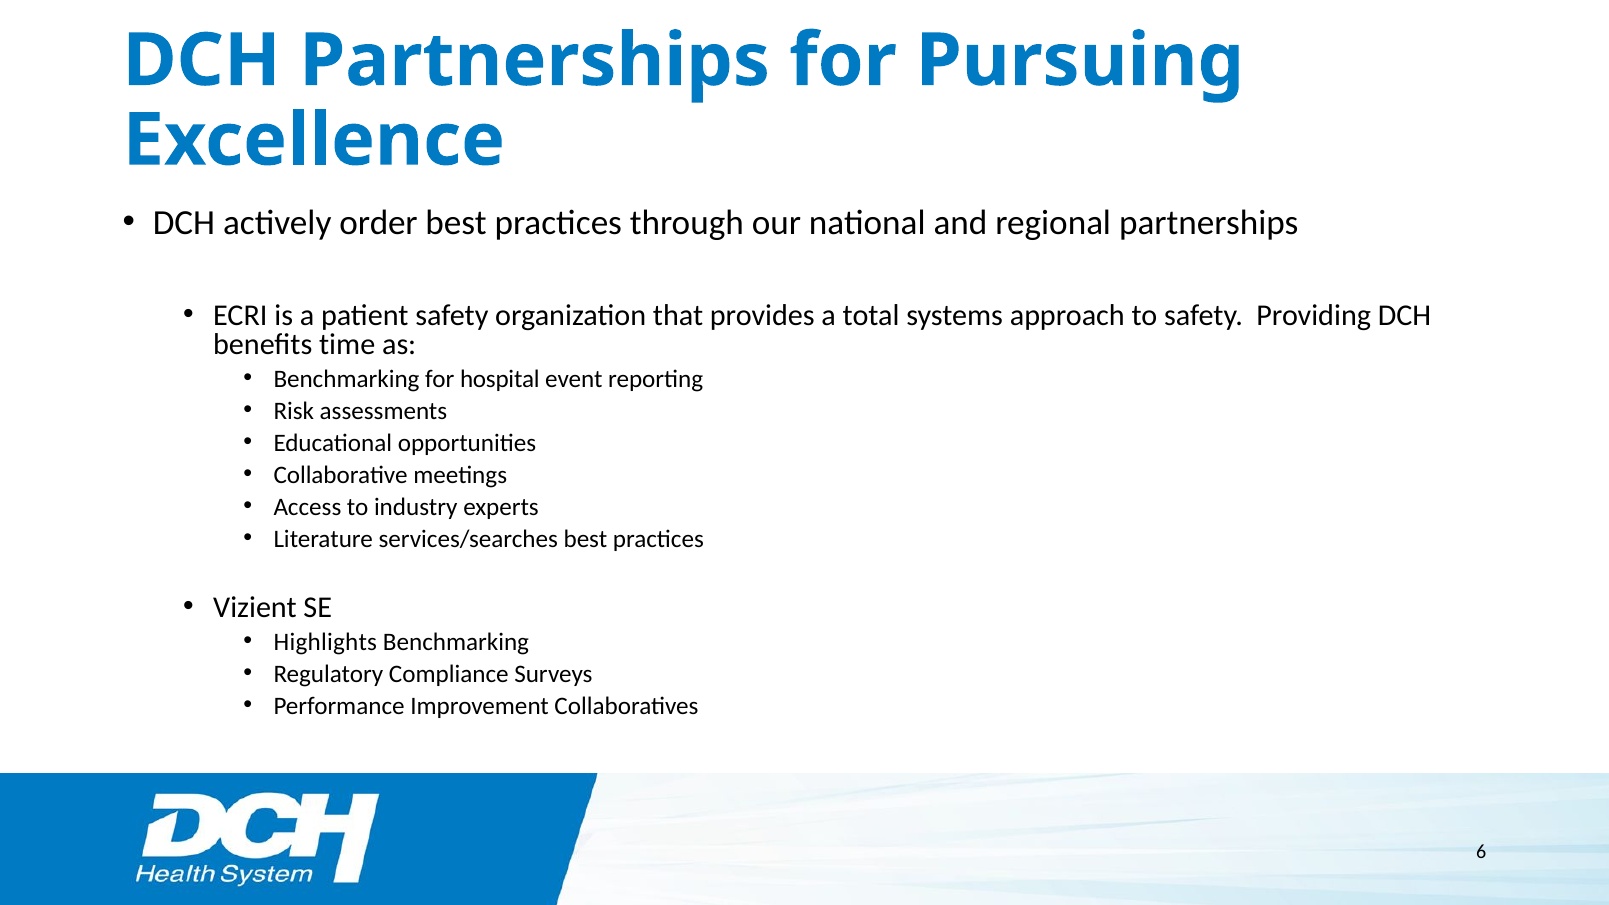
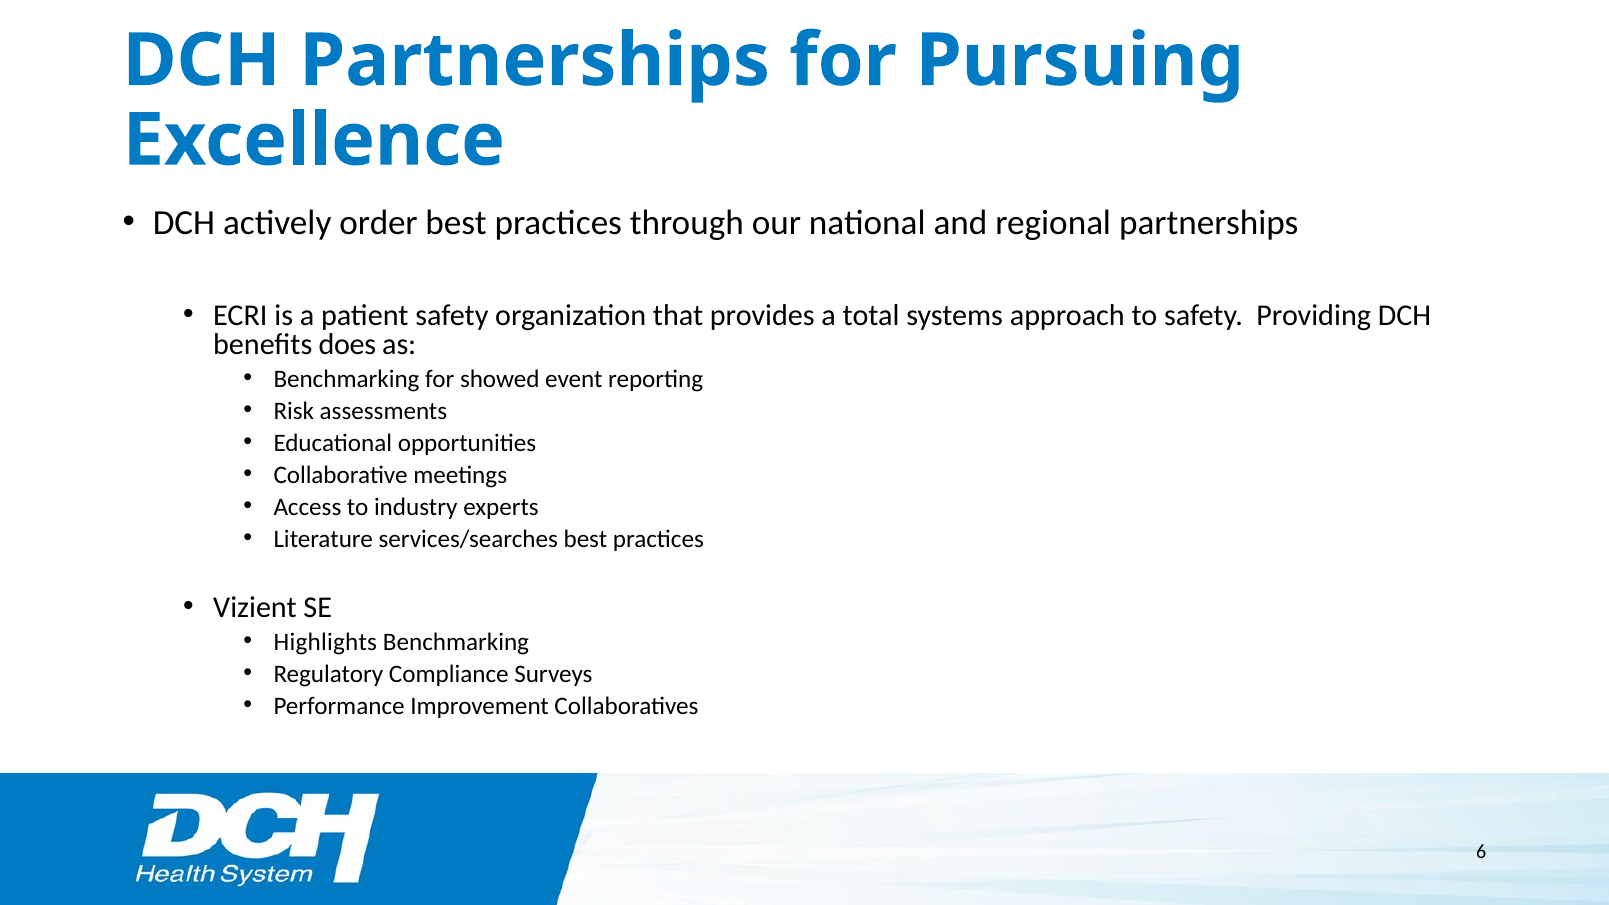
time: time -> does (347, 345)
hospital: hospital -> showed (500, 379)
